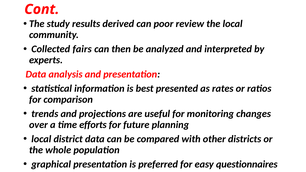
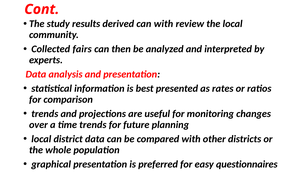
can poor: poor -> with (163, 24)
time efforts: efforts -> trends (93, 125)
